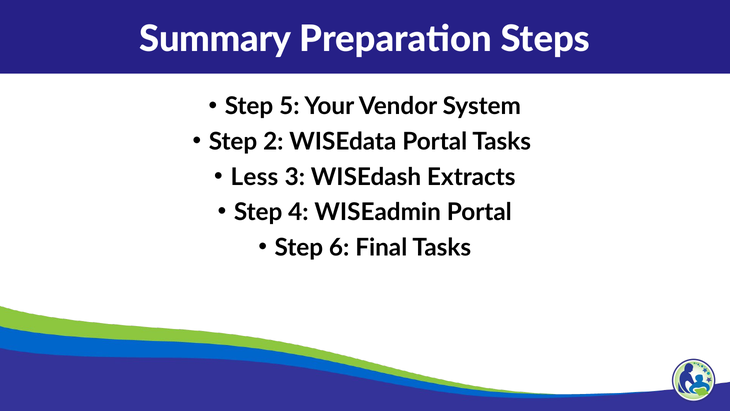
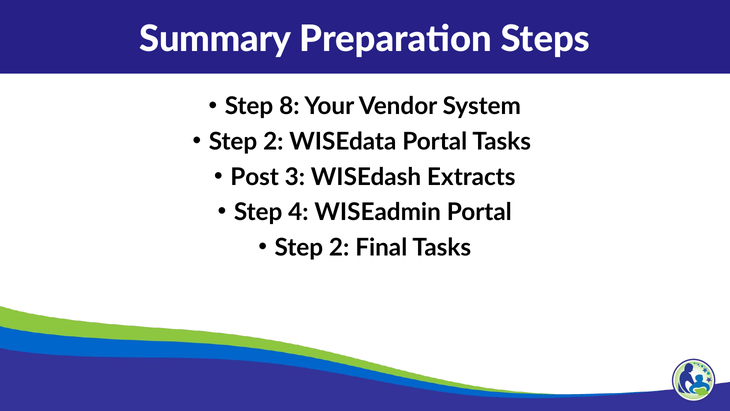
5: 5 -> 8 (289, 106)
Less: Less -> Post (255, 177)
6: 6 -> 2 (339, 247)
